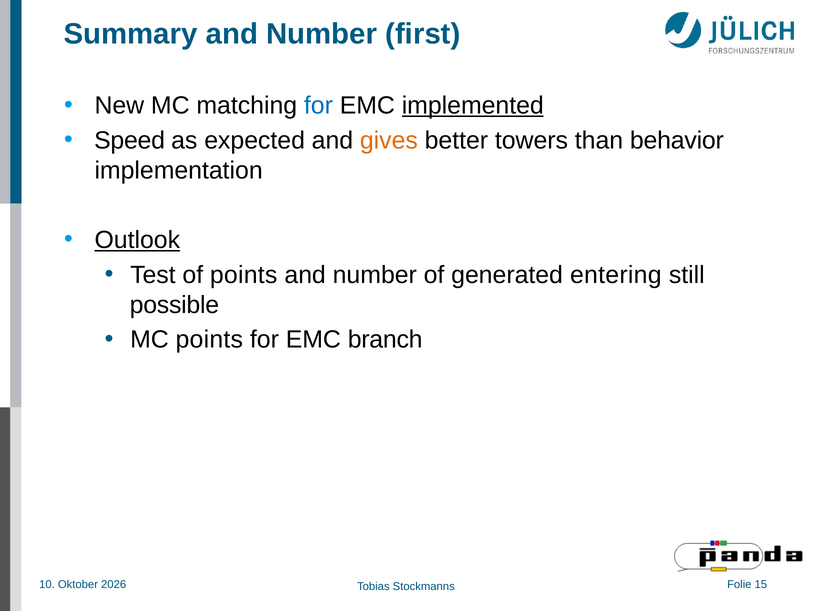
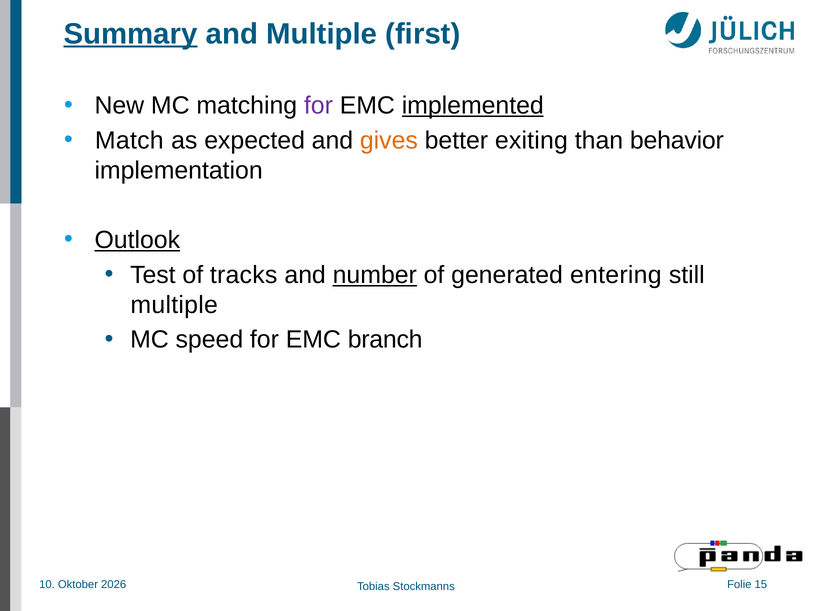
Summary underline: none -> present (131, 34)
Number: Number -> Multiple (322, 34)
for colour: blue -> purple (318, 106)
Speed: Speed -> Match (129, 140)
towers: towers -> exiting (531, 140)
of points: points -> tracks (244, 275)
number underline: none -> present (375, 275)
possible: possible -> multiple (174, 305)
MC points: points -> speed (209, 339)
